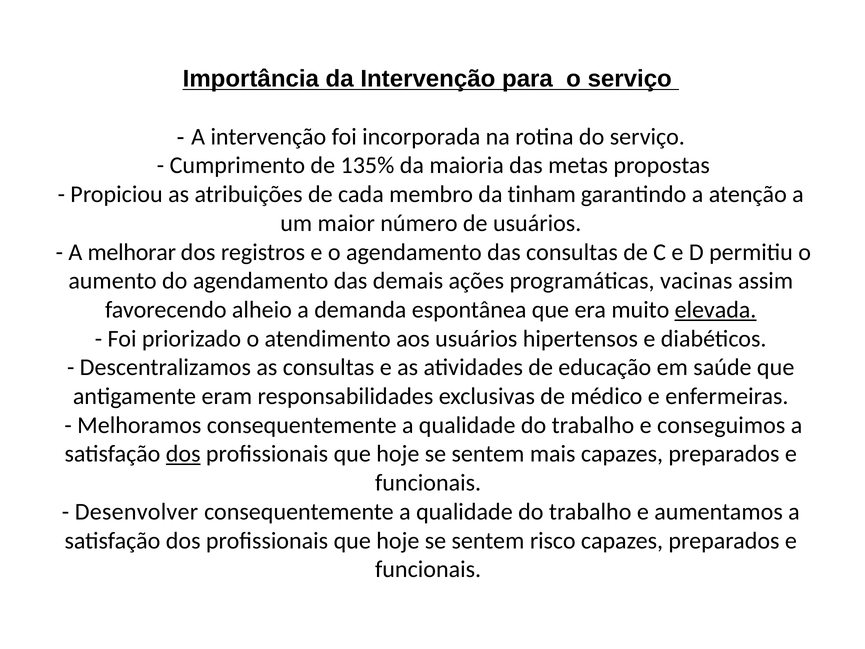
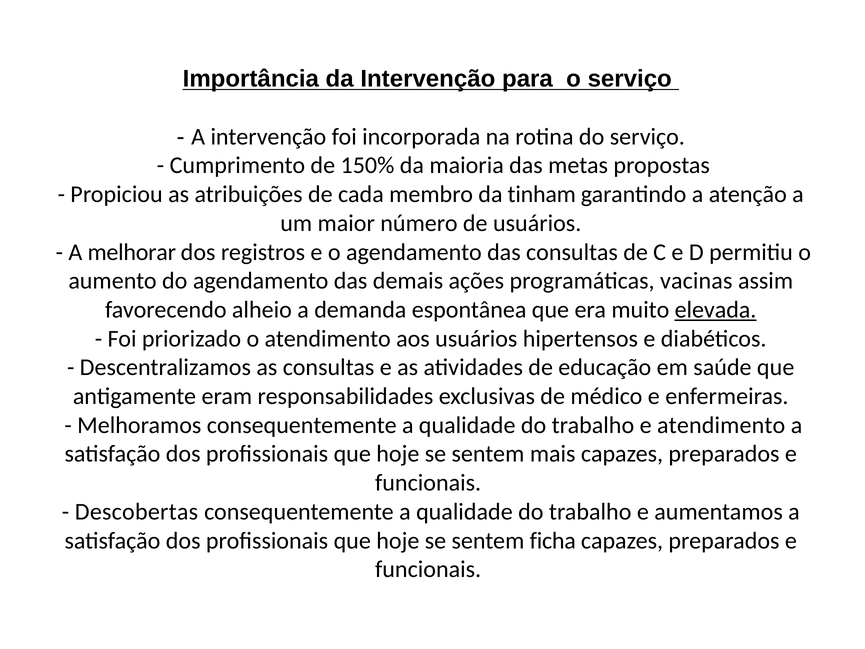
135%: 135% -> 150% (367, 165)
e conseguimos: conseguimos -> atendimento (721, 425)
dos underline: present -> none (183, 454)
Desenvolver: Desenvolver -> Descobertas (136, 512)
risco: risco -> ficha (553, 540)
